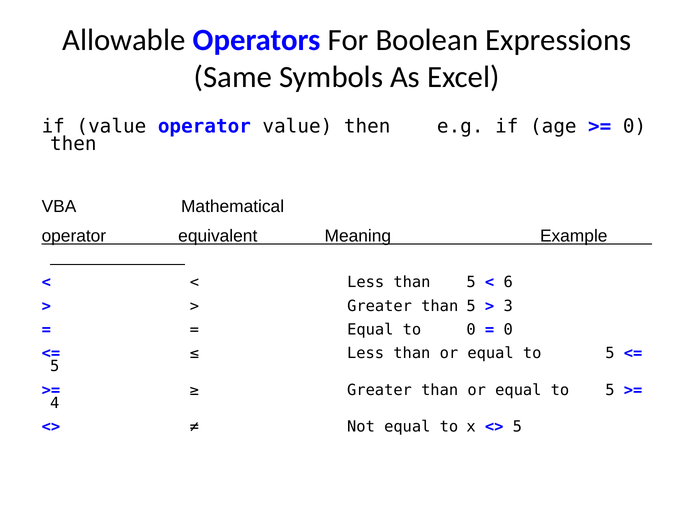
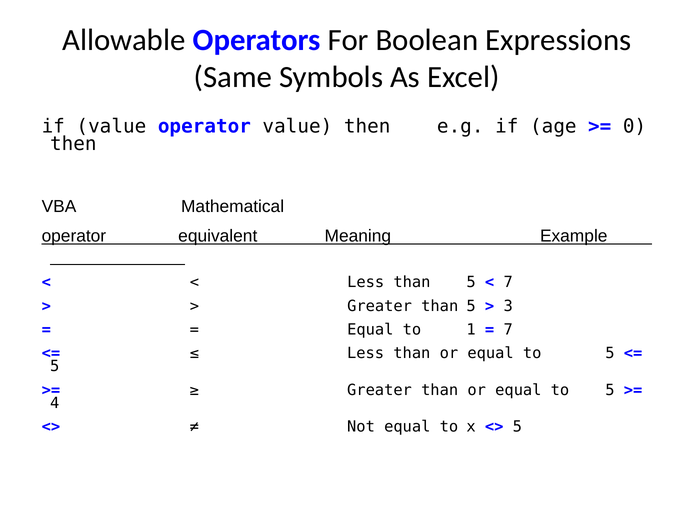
6: 6 -> 7 (508, 282)
to 0: 0 -> 1 (471, 330)
0: 0 -> 7 (508, 330)
